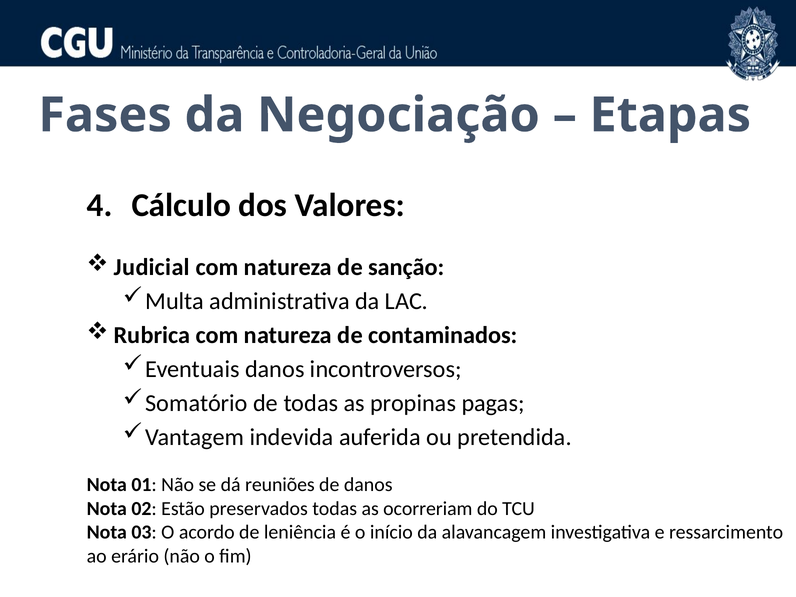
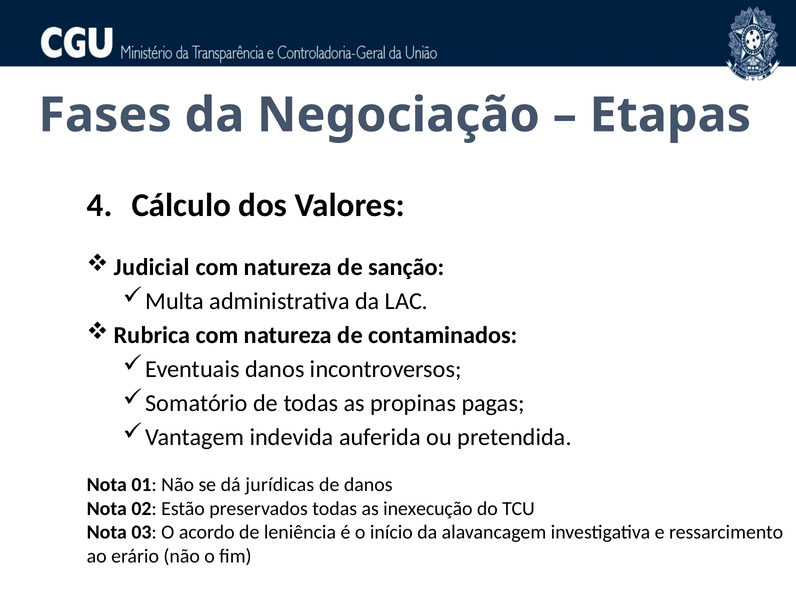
reuniões: reuniões -> jurídicas (280, 485)
ocorreriam: ocorreriam -> inexecução (428, 508)
